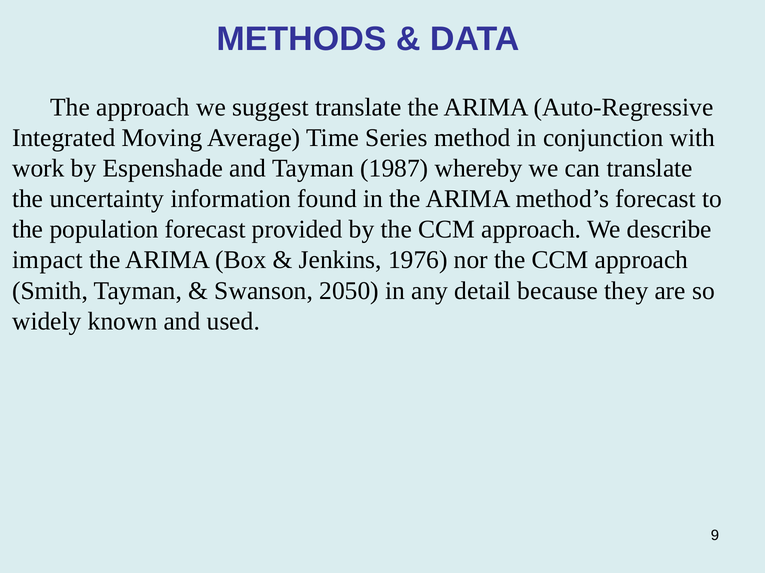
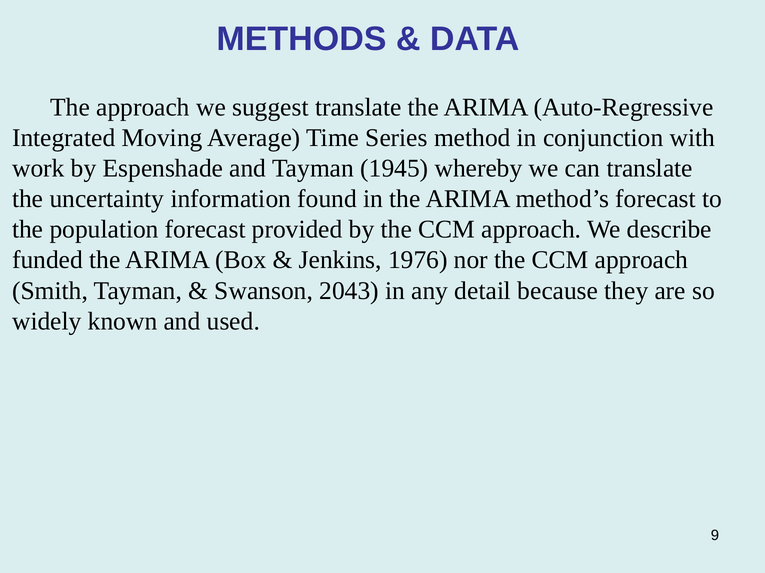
1987: 1987 -> 1945 (394, 169)
impact: impact -> funded (48, 260)
2050: 2050 -> 2043 (349, 291)
